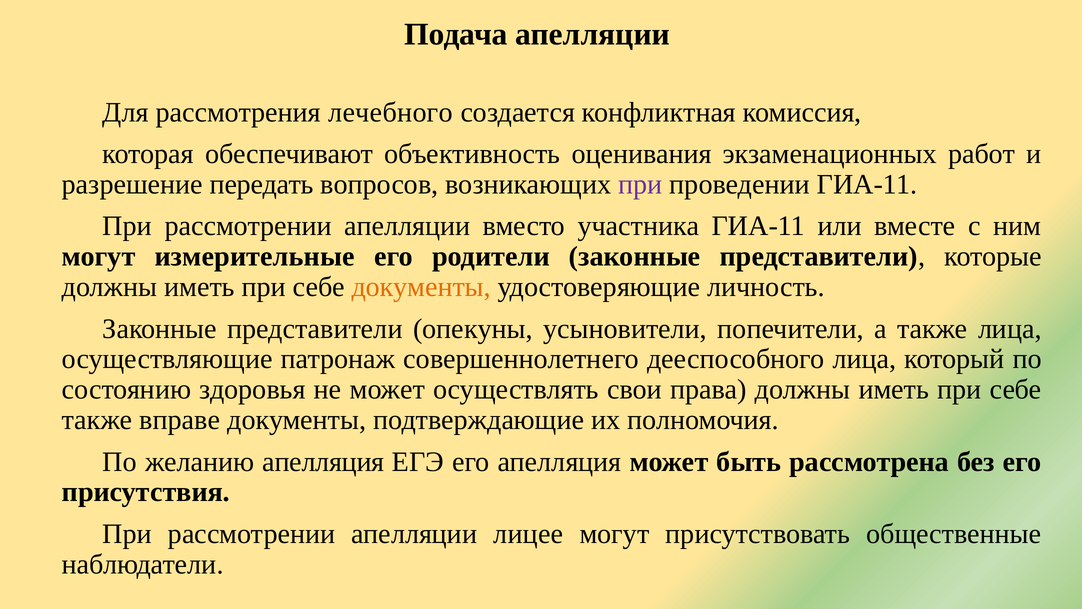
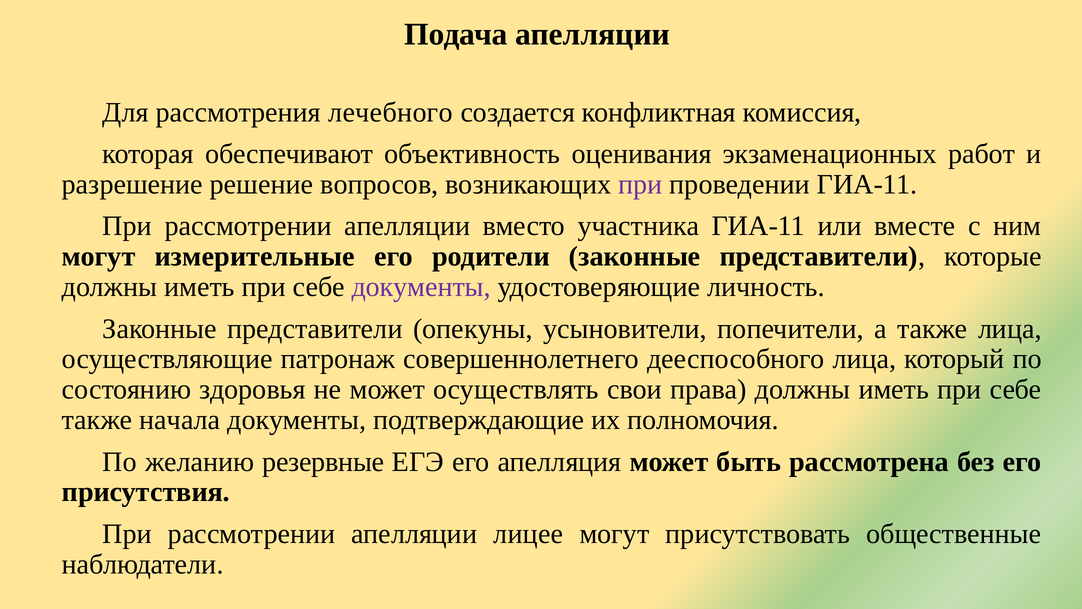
передать: передать -> решение (262, 184)
документы colour: orange -> purple (421, 287)
вправе: вправе -> начала (180, 420)
желанию апелляция: апелляция -> резервные (323, 461)
